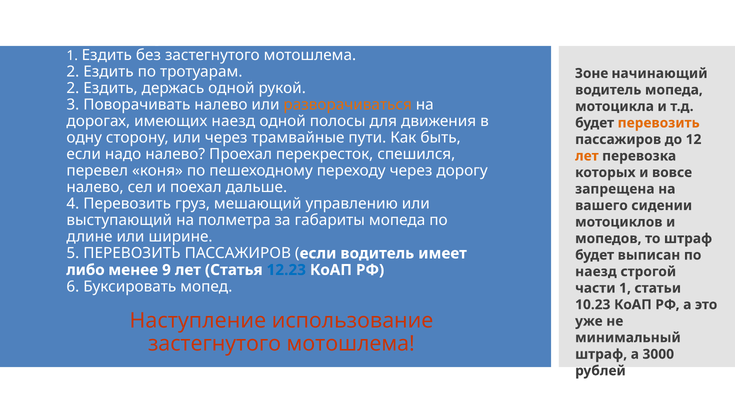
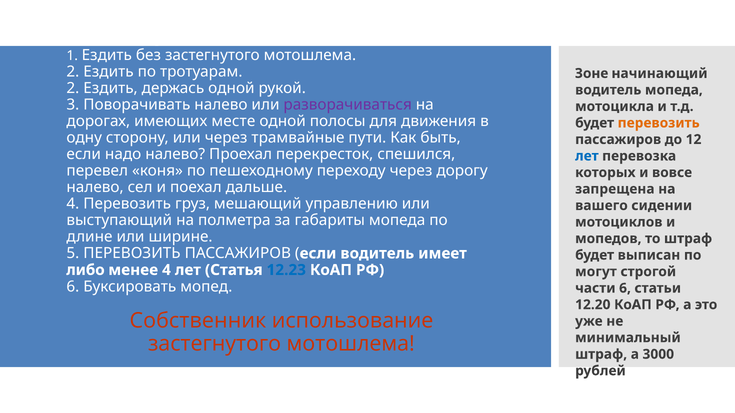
разворачиваться colour: orange -> purple (348, 105)
имеющих наезд: наезд -> месте (233, 121)
лет colour: orange -> blue (587, 156)
менее 9: 9 -> 4 (166, 270)
наезд: наезд -> могут (596, 272)
части 1: 1 -> 6 (625, 288)
10.23: 10.23 -> 12.20 (593, 305)
Наступление: Наступление -> Собственник (198, 321)
